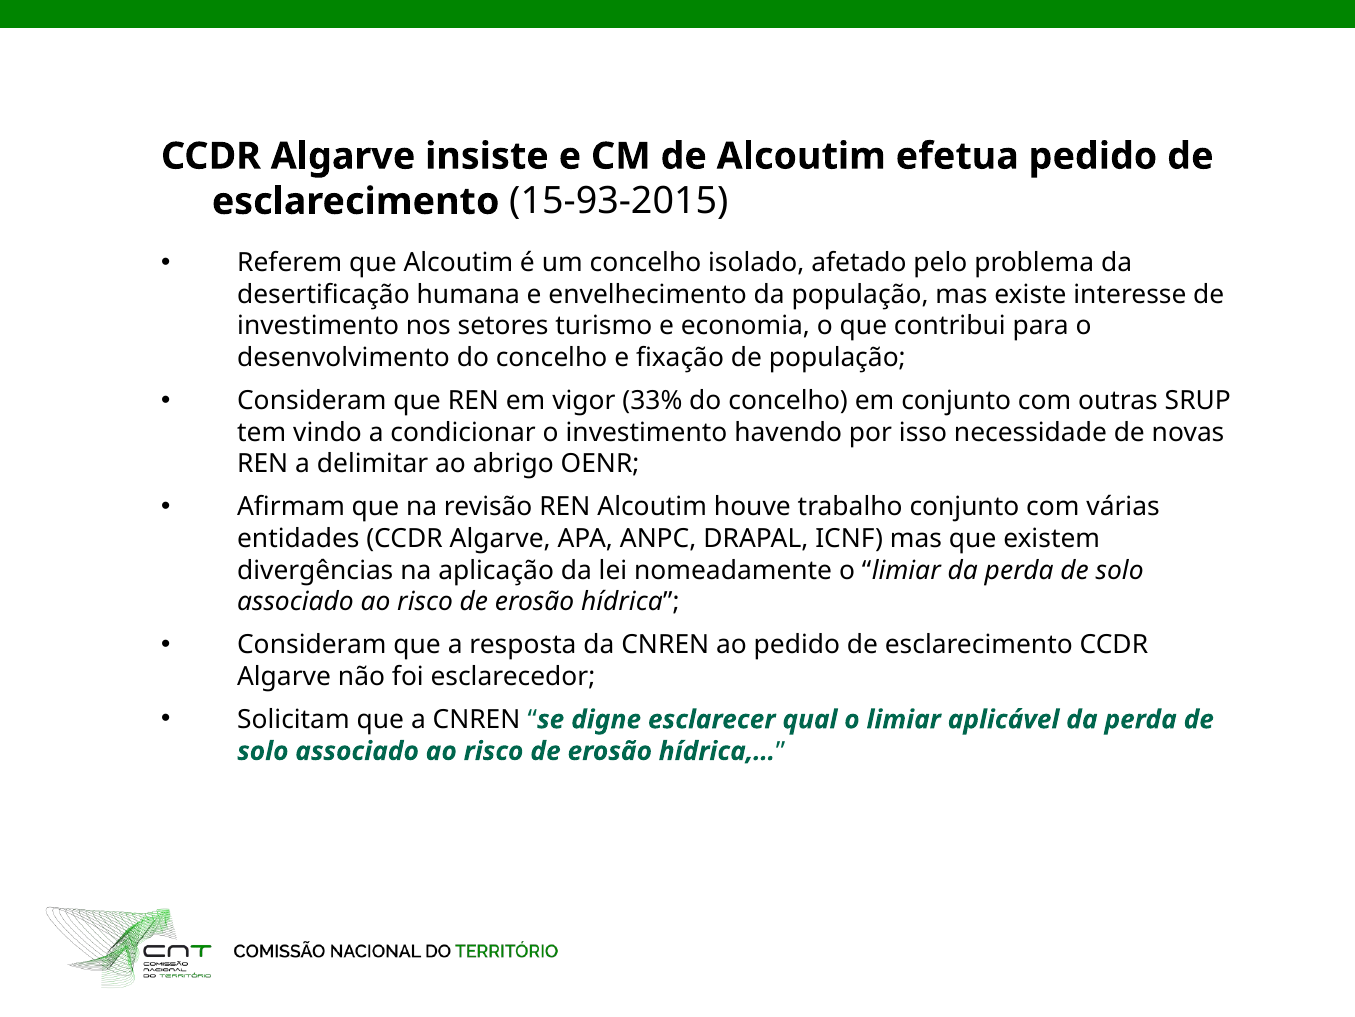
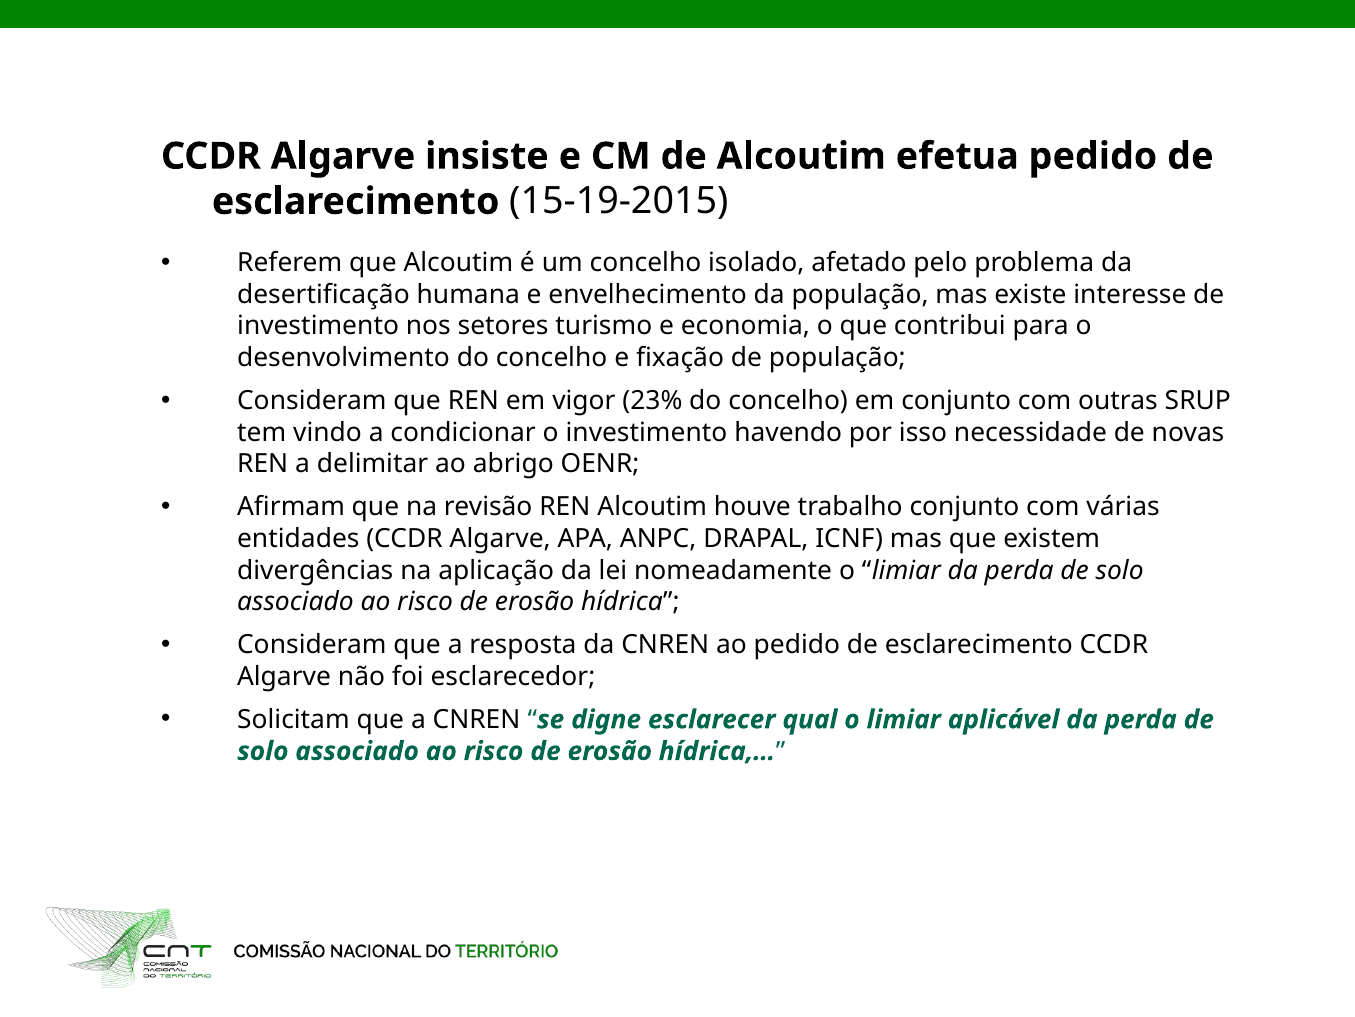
15-93-2015: 15-93-2015 -> 15-19-2015 (619, 201)
33%: 33% -> 23% (652, 400)
